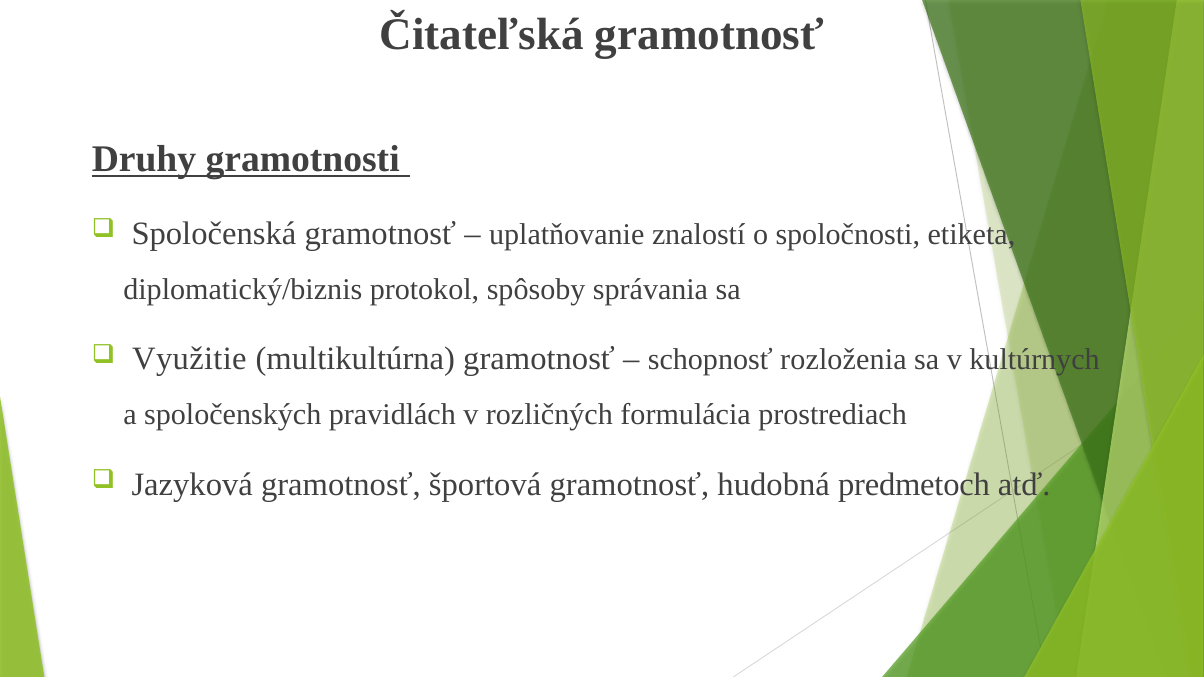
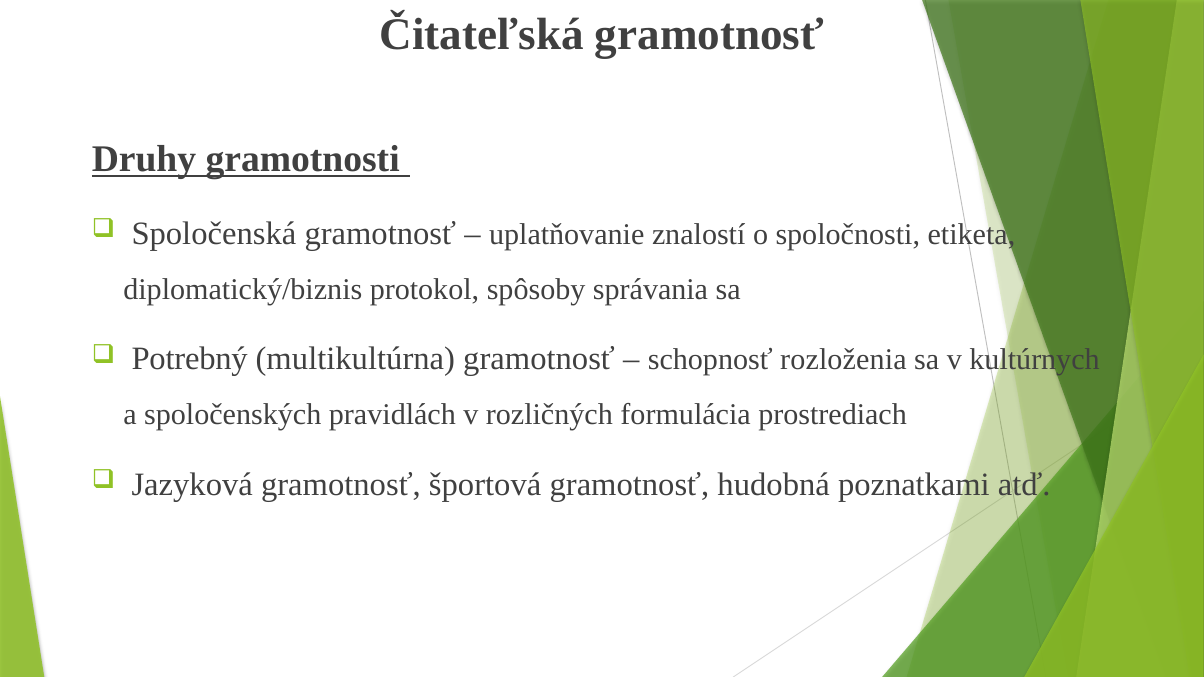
Využitie: Využitie -> Potrebný (190, 359)
predmetoch: predmetoch -> poznatkami (914, 485)
